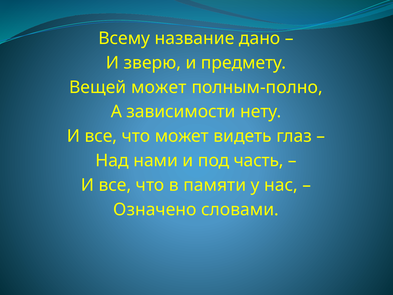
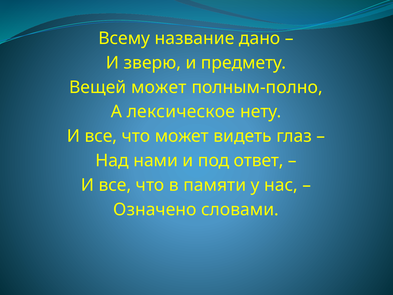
зависимости: зависимости -> лексическое (181, 112)
часть: часть -> ответ (259, 161)
